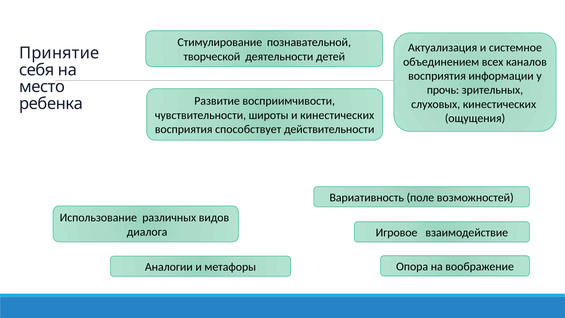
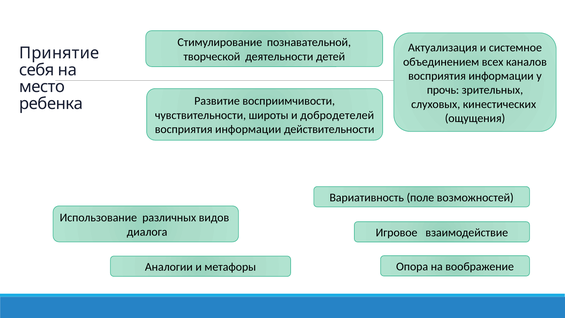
и кинестических: кинестических -> добродетелей (337, 115)
способствует: способствует -> информации (248, 129)
